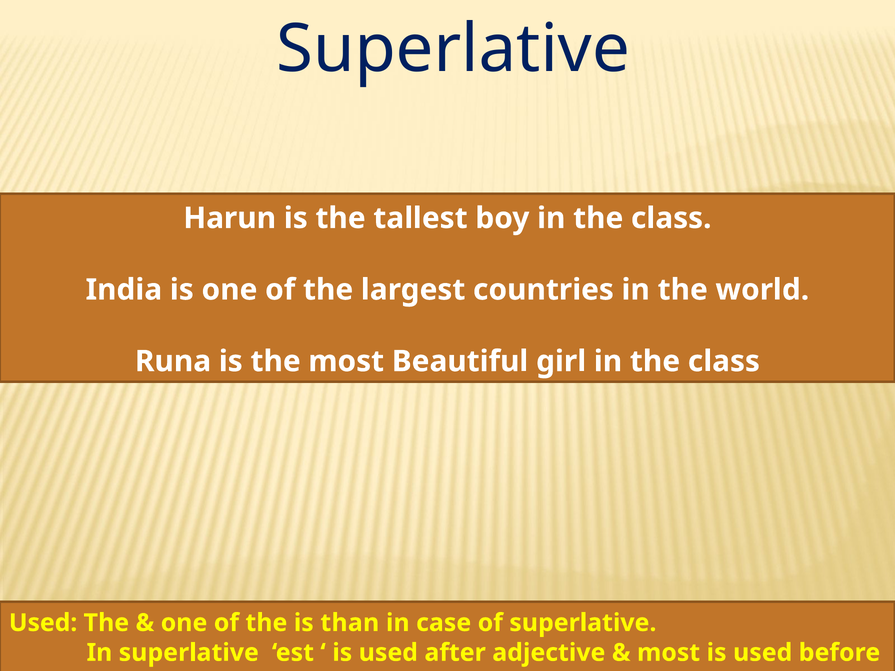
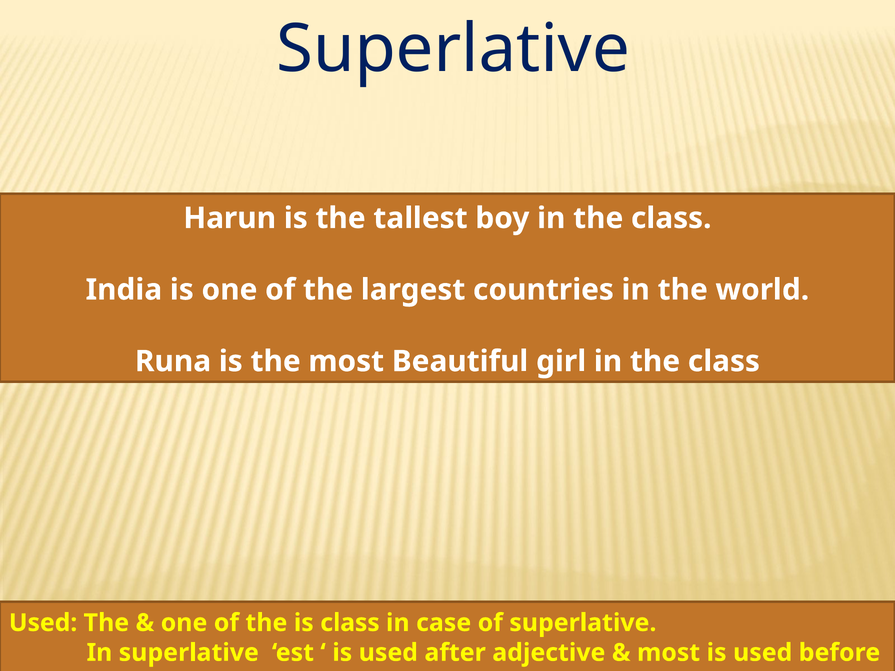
is than: than -> class (350, 623)
